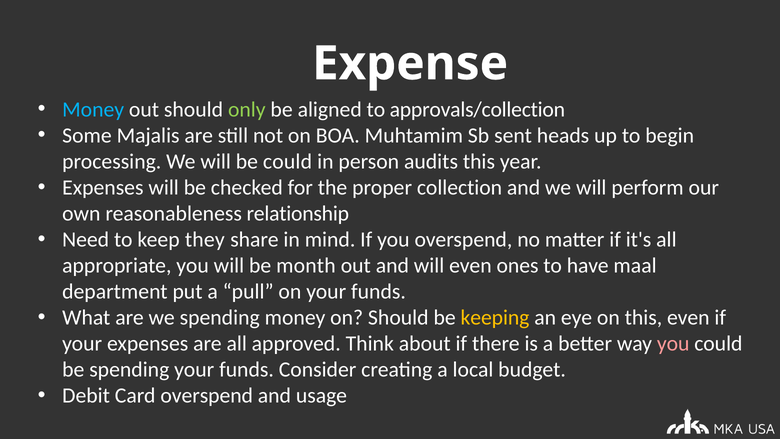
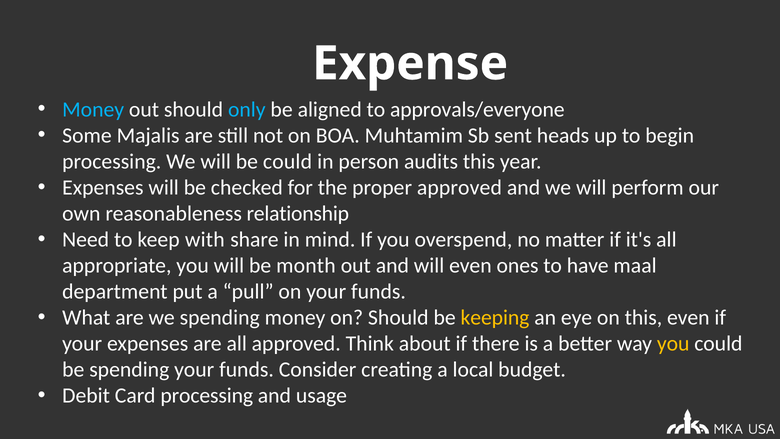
only colour: light green -> light blue (247, 109)
approvals/collection: approvals/collection -> approvals/everyone (477, 109)
proper collection: collection -> approved (459, 187)
they: they -> with (205, 239)
you colour: pink -> yellow (673, 344)
Card overspend: overspend -> processing (207, 396)
